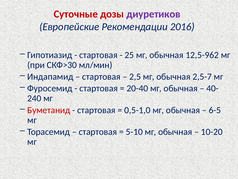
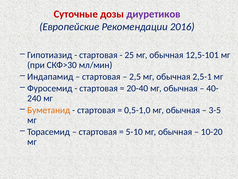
12,5-962: 12,5-962 -> 12,5-101 (202, 55)
2,5-7: 2,5-7 -> 2,5-1 (202, 76)
Буметанид colour: red -> orange (49, 110)
6-5: 6-5 -> 3-5 (215, 110)
